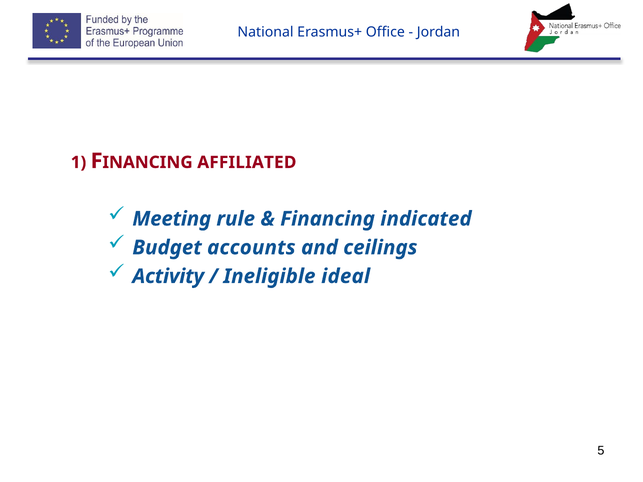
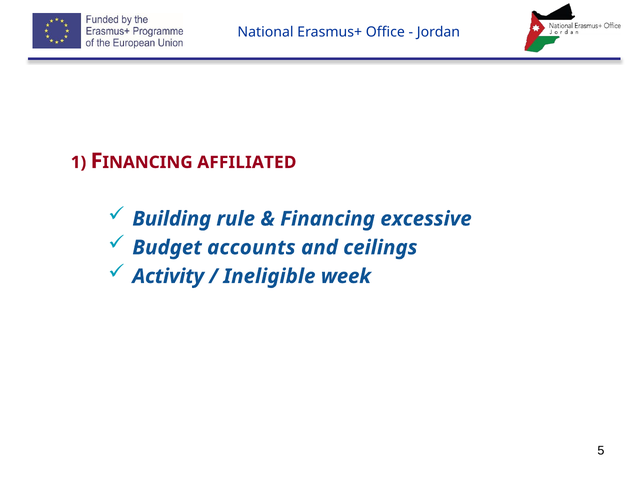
Meeting: Meeting -> Building (172, 219)
indicated: indicated -> excessive (426, 219)
ideal: ideal -> week (346, 276)
